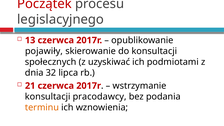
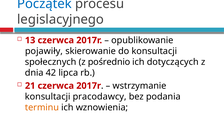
Początek colour: red -> blue (44, 4)
uzyskiwać: uzyskiwać -> pośrednio (109, 62)
podmiotami: podmiotami -> dotyczących (173, 62)
32: 32 -> 42 (51, 73)
